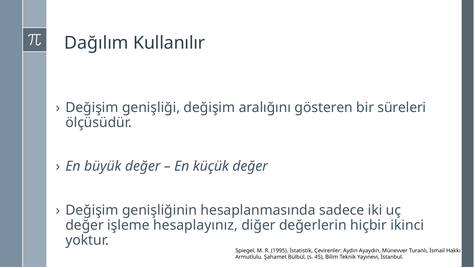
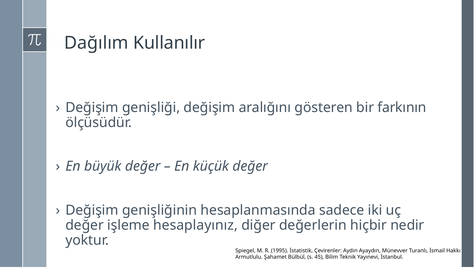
süreleri: süreleri -> farkının (402, 107)
ikinci: ikinci -> nedir (407, 225)
